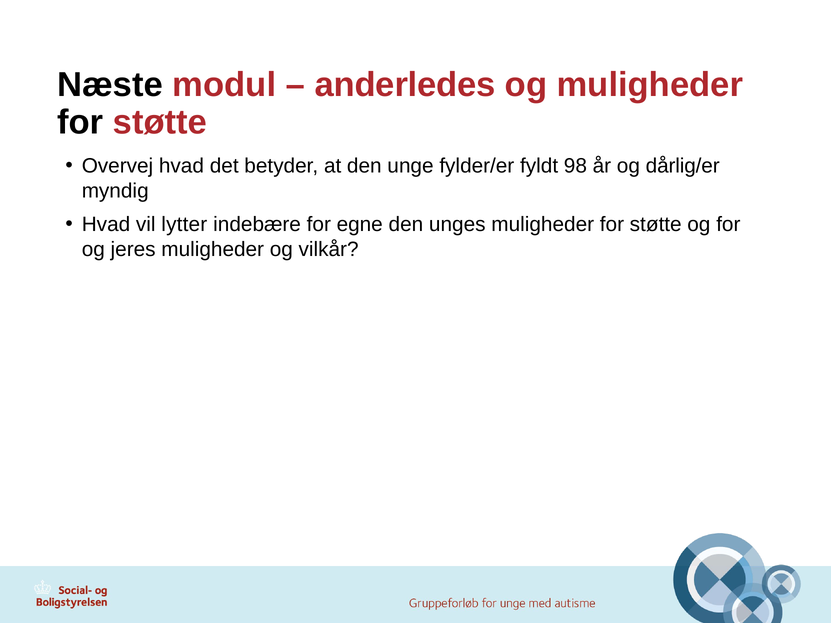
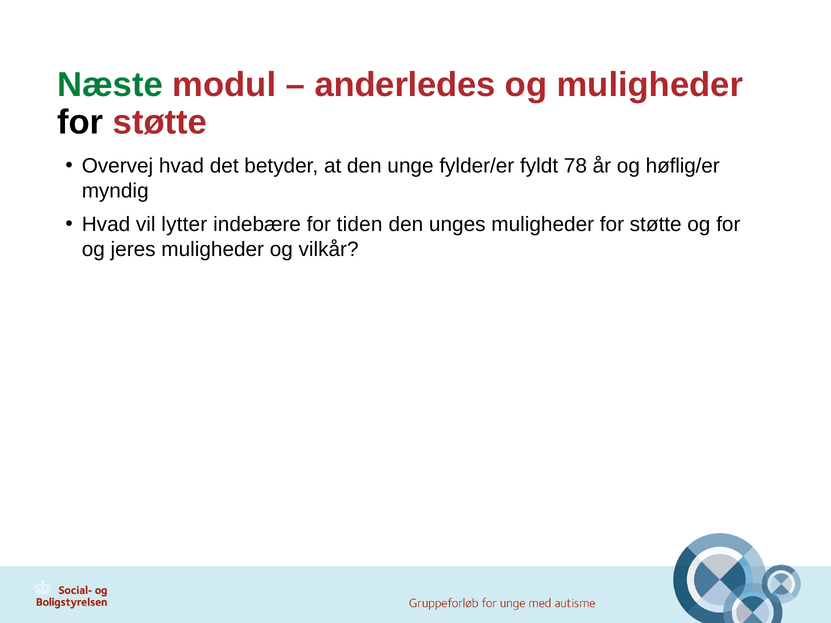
Næste colour: black -> green (110, 85)
98: 98 -> 78 (575, 166)
dårlig/er: dårlig/er -> høflig/er (683, 166)
egne: egne -> tiden (360, 225)
